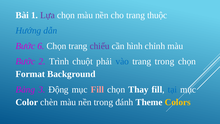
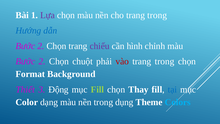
cho trang thuộc: thuộc -> trong (157, 15)
6: 6 -> 2 (41, 46)
Trình: Trình -> Chọn (59, 61)
vào colour: blue -> red (122, 61)
Bảng: Bảng -> Thiết (25, 89)
Fill colour: pink -> light green (97, 89)
chèn: chèn -> dạng (49, 102)
đánh: đánh -> dụng (124, 102)
Colors colour: yellow -> light blue (178, 102)
